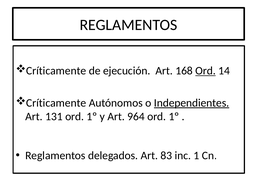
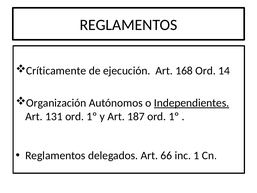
Ord underline: present -> none (206, 71)
Críticamente: Críticamente -> Organización (56, 103)
964: 964 -> 187 (136, 116)
83: 83 -> 66 (166, 155)
